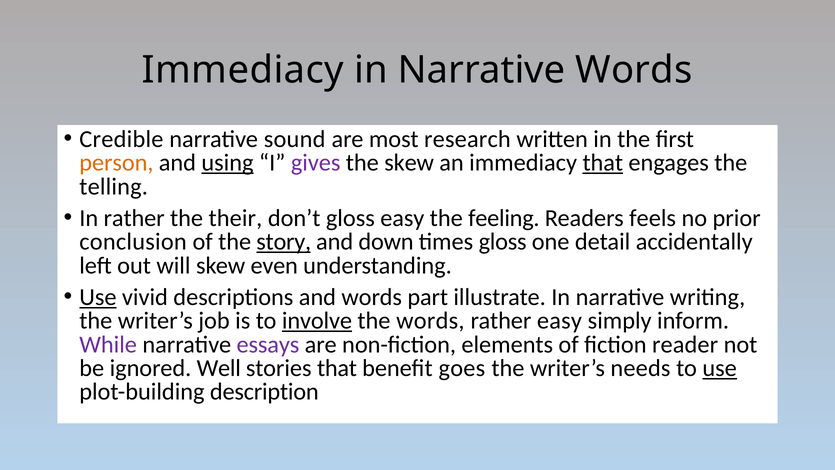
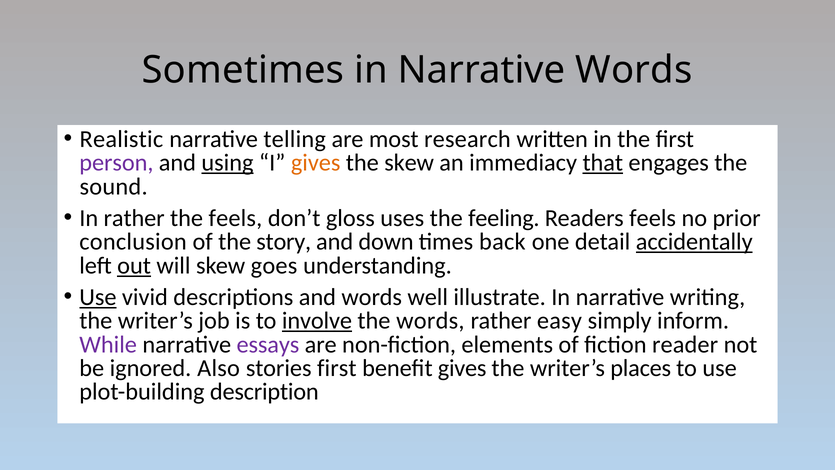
Immediacy: Immediacy -> Sometimes (243, 70)
Credible: Credible -> Realistic (121, 139)
sound: sound -> telling (295, 139)
person colour: orange -> purple (116, 163)
gives colour: purple -> orange (316, 163)
telling: telling -> sound (114, 186)
the their: their -> feels (235, 218)
gloss easy: easy -> uses (402, 218)
story underline: present -> none (284, 242)
times gloss: gloss -> back (502, 242)
accidentally underline: none -> present (694, 242)
out underline: none -> present (134, 265)
even: even -> goes (274, 265)
part: part -> well (428, 297)
Well: Well -> Also (219, 368)
stories that: that -> first (337, 368)
benefit goes: goes -> gives (462, 368)
needs: needs -> places (641, 368)
use underline: present -> none (720, 368)
